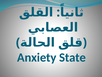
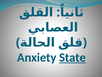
State underline: none -> present (72, 57)
